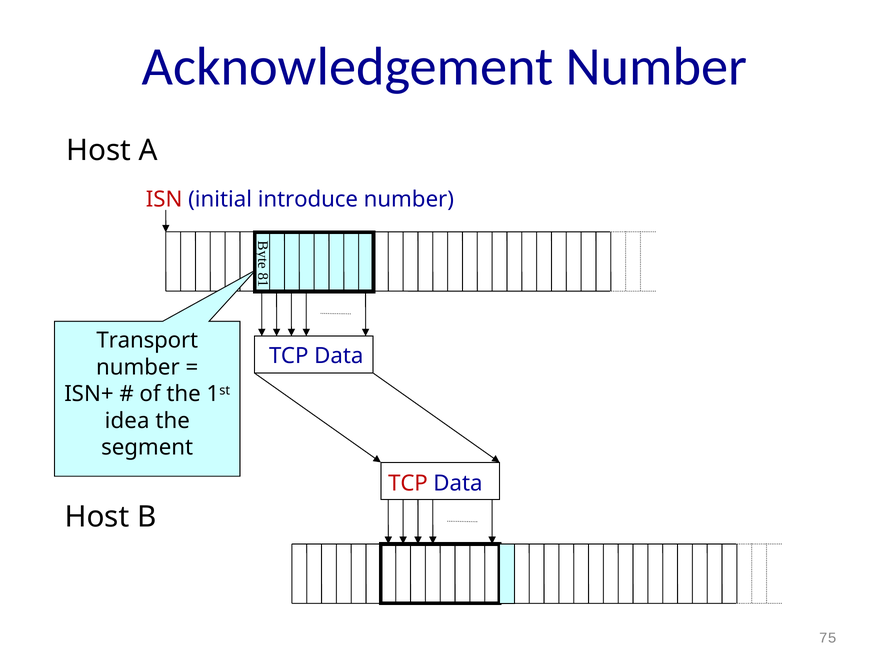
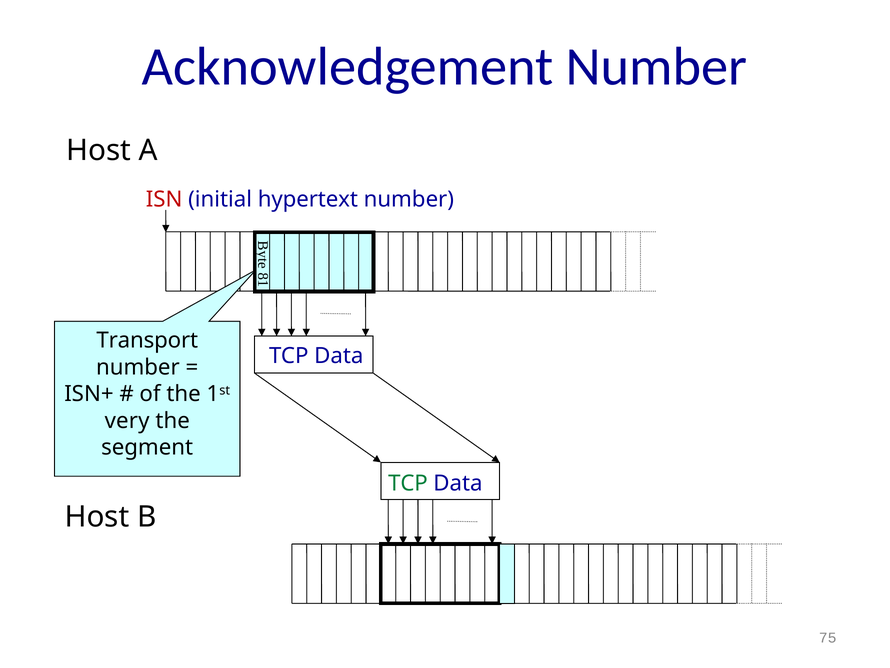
introduce: introduce -> hypertext (308, 199)
idea: idea -> very (127, 420)
TCP colour: red -> green (408, 483)
